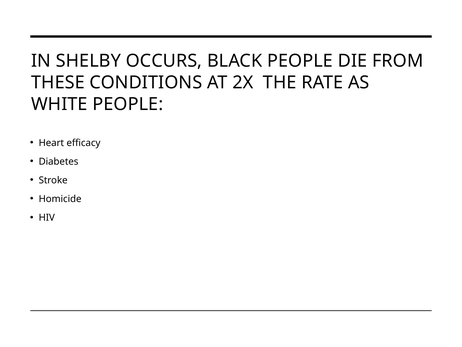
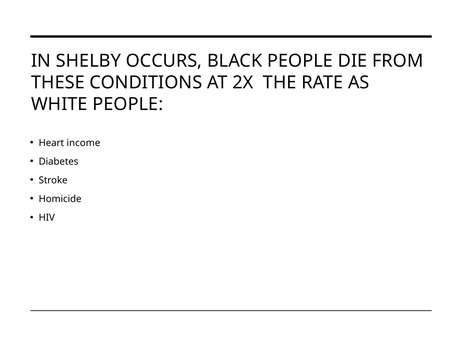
efficacy: efficacy -> income (83, 143)
